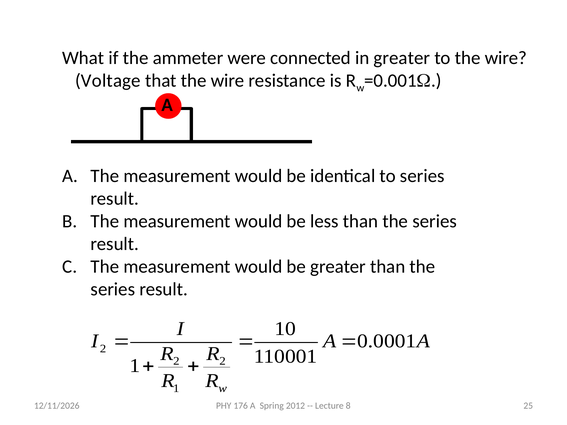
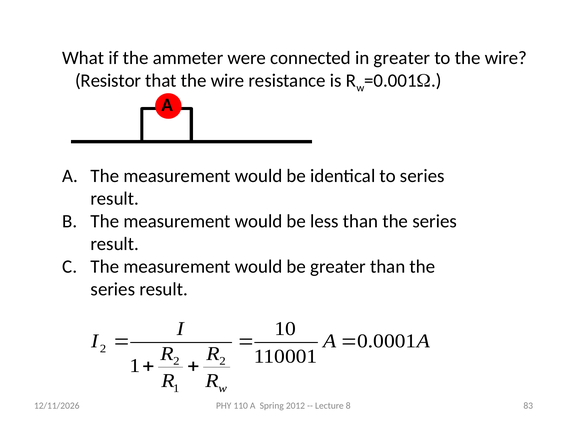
Voltage: Voltage -> Resistor (108, 81)
176: 176 -> 110 (241, 406)
25: 25 -> 83 (528, 406)
